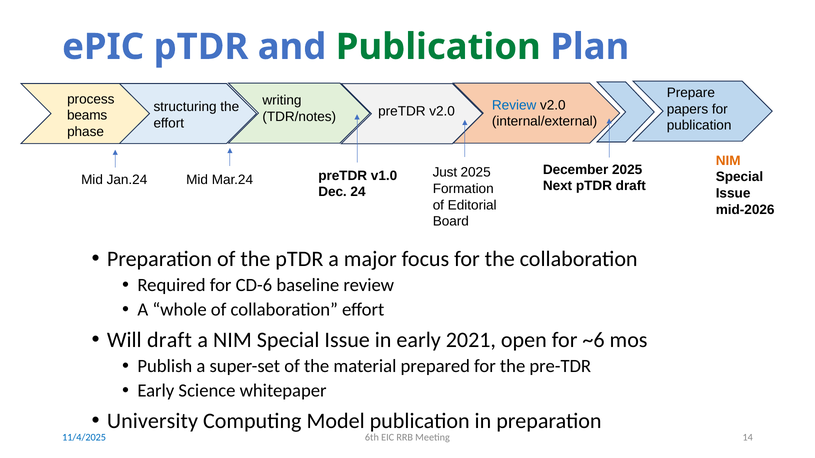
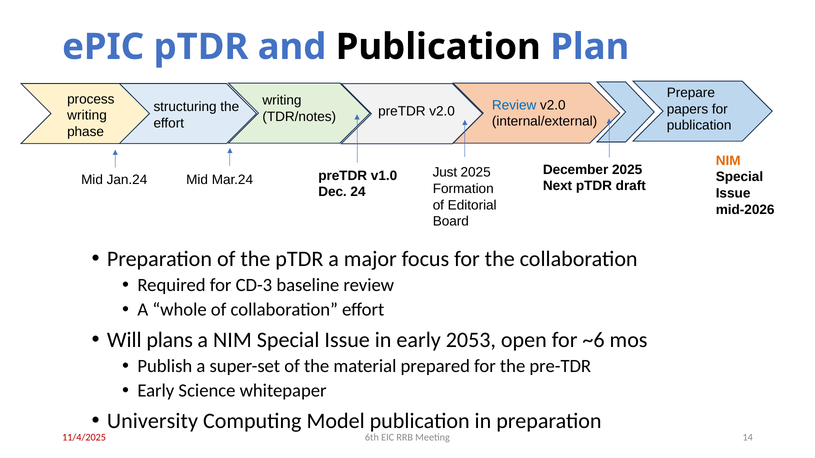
Publication colour: green -> black (438, 47)
beams: beams -> writing (87, 115)
CD-6: CD-6 -> CD-3 (254, 285)
Will draft: draft -> plans (170, 340)
2021: 2021 -> 2053 (471, 340)
11/4/2025 colour: blue -> red (84, 438)
